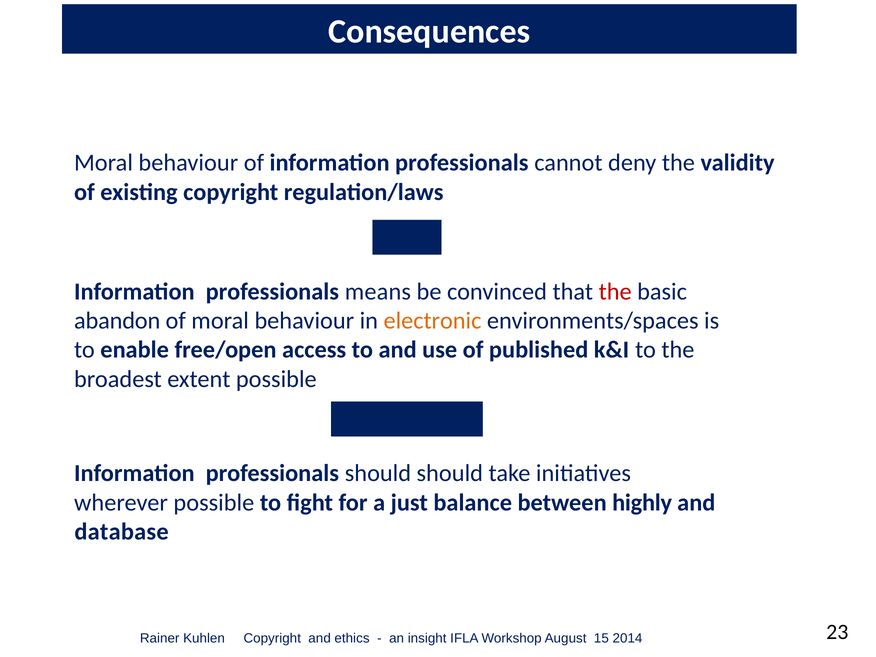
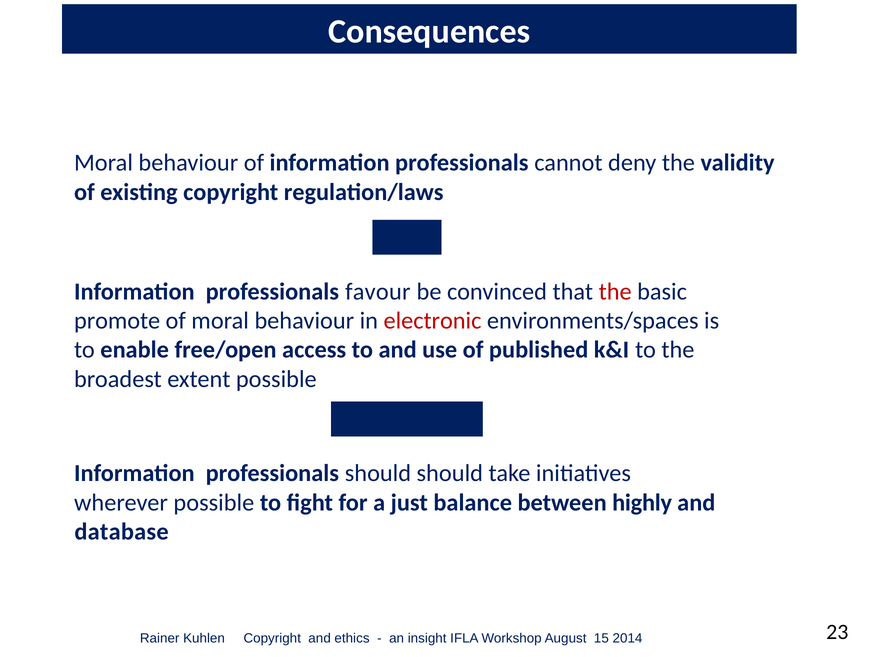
means: means -> favour (378, 291)
abandon: abandon -> promote (117, 321)
electronic colour: orange -> red (432, 321)
